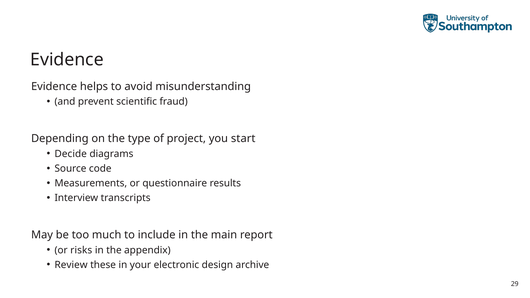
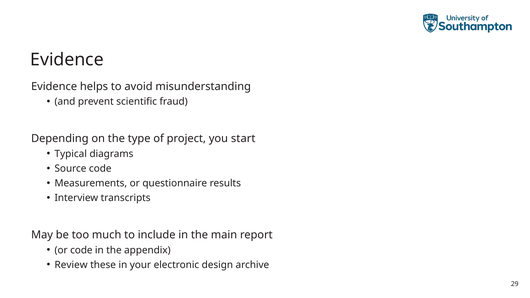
Decide: Decide -> Typical (71, 154)
or risks: risks -> code (81, 250)
